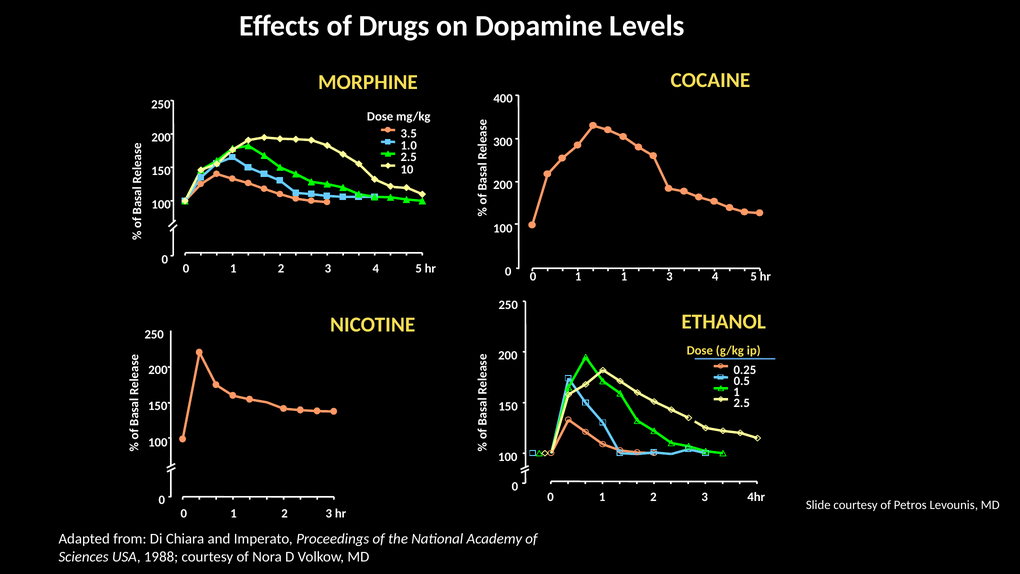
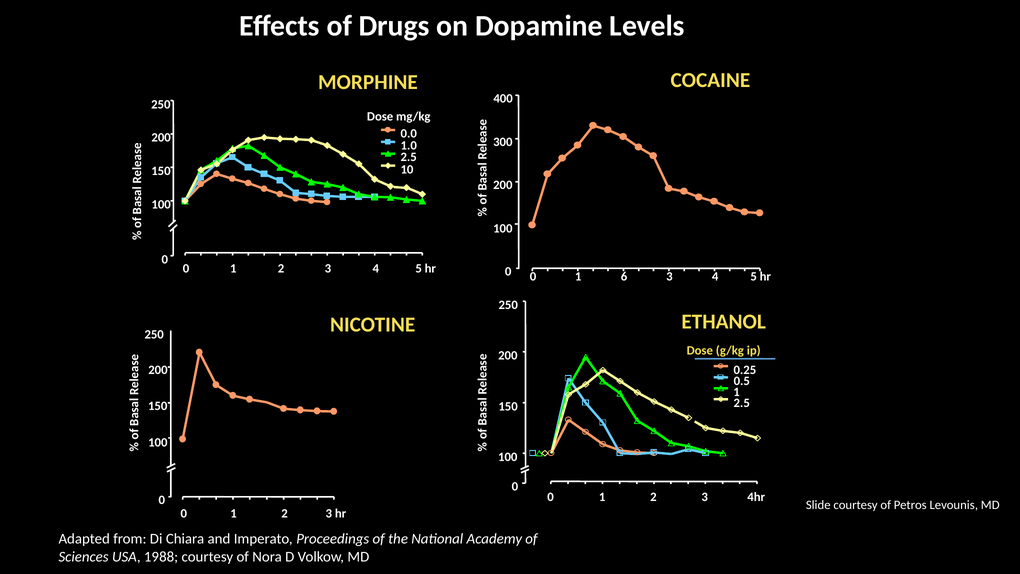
3.5: 3.5 -> 0.0 (409, 133)
1 1: 1 -> 6 (624, 276)
